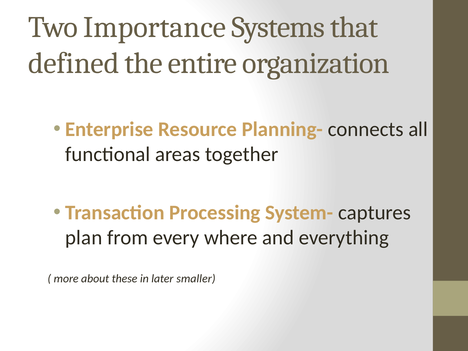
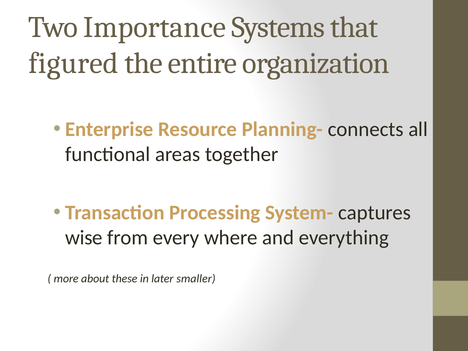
defined: defined -> figured (73, 63)
plan: plan -> wise (84, 238)
